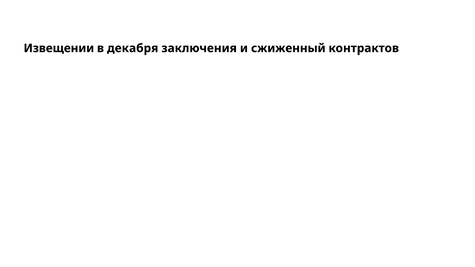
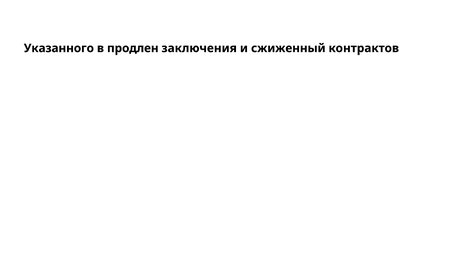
Извещении: Извещении -> Указанного (59, 48)
декабря: декабря -> продлен (133, 48)
